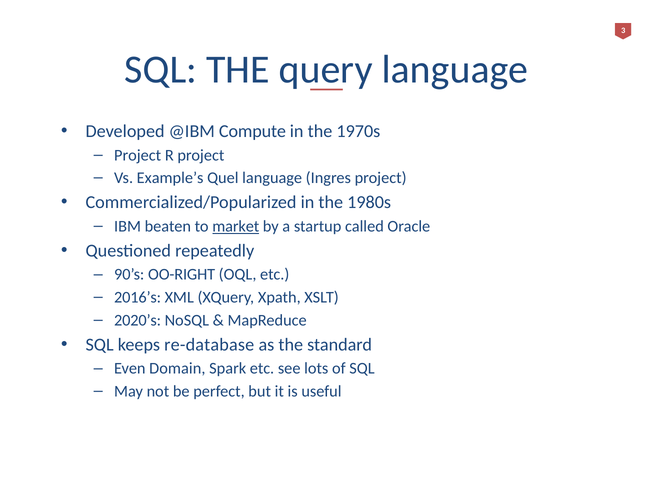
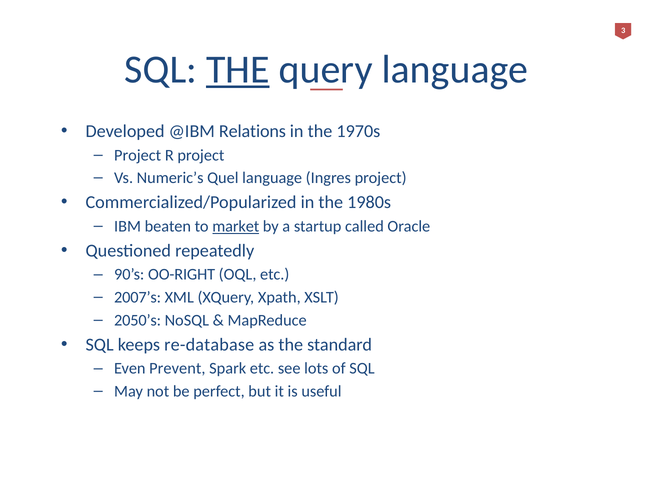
THE underline: none -> present (238, 69)
Compute: Compute -> Relations (252, 131)
Example’s: Example’s -> Numeric’s (170, 178)
2016’s: 2016’s -> 2007’s (138, 297)
2020’s: 2020’s -> 2050’s (138, 320)
Domain: Domain -> Prevent (177, 368)
